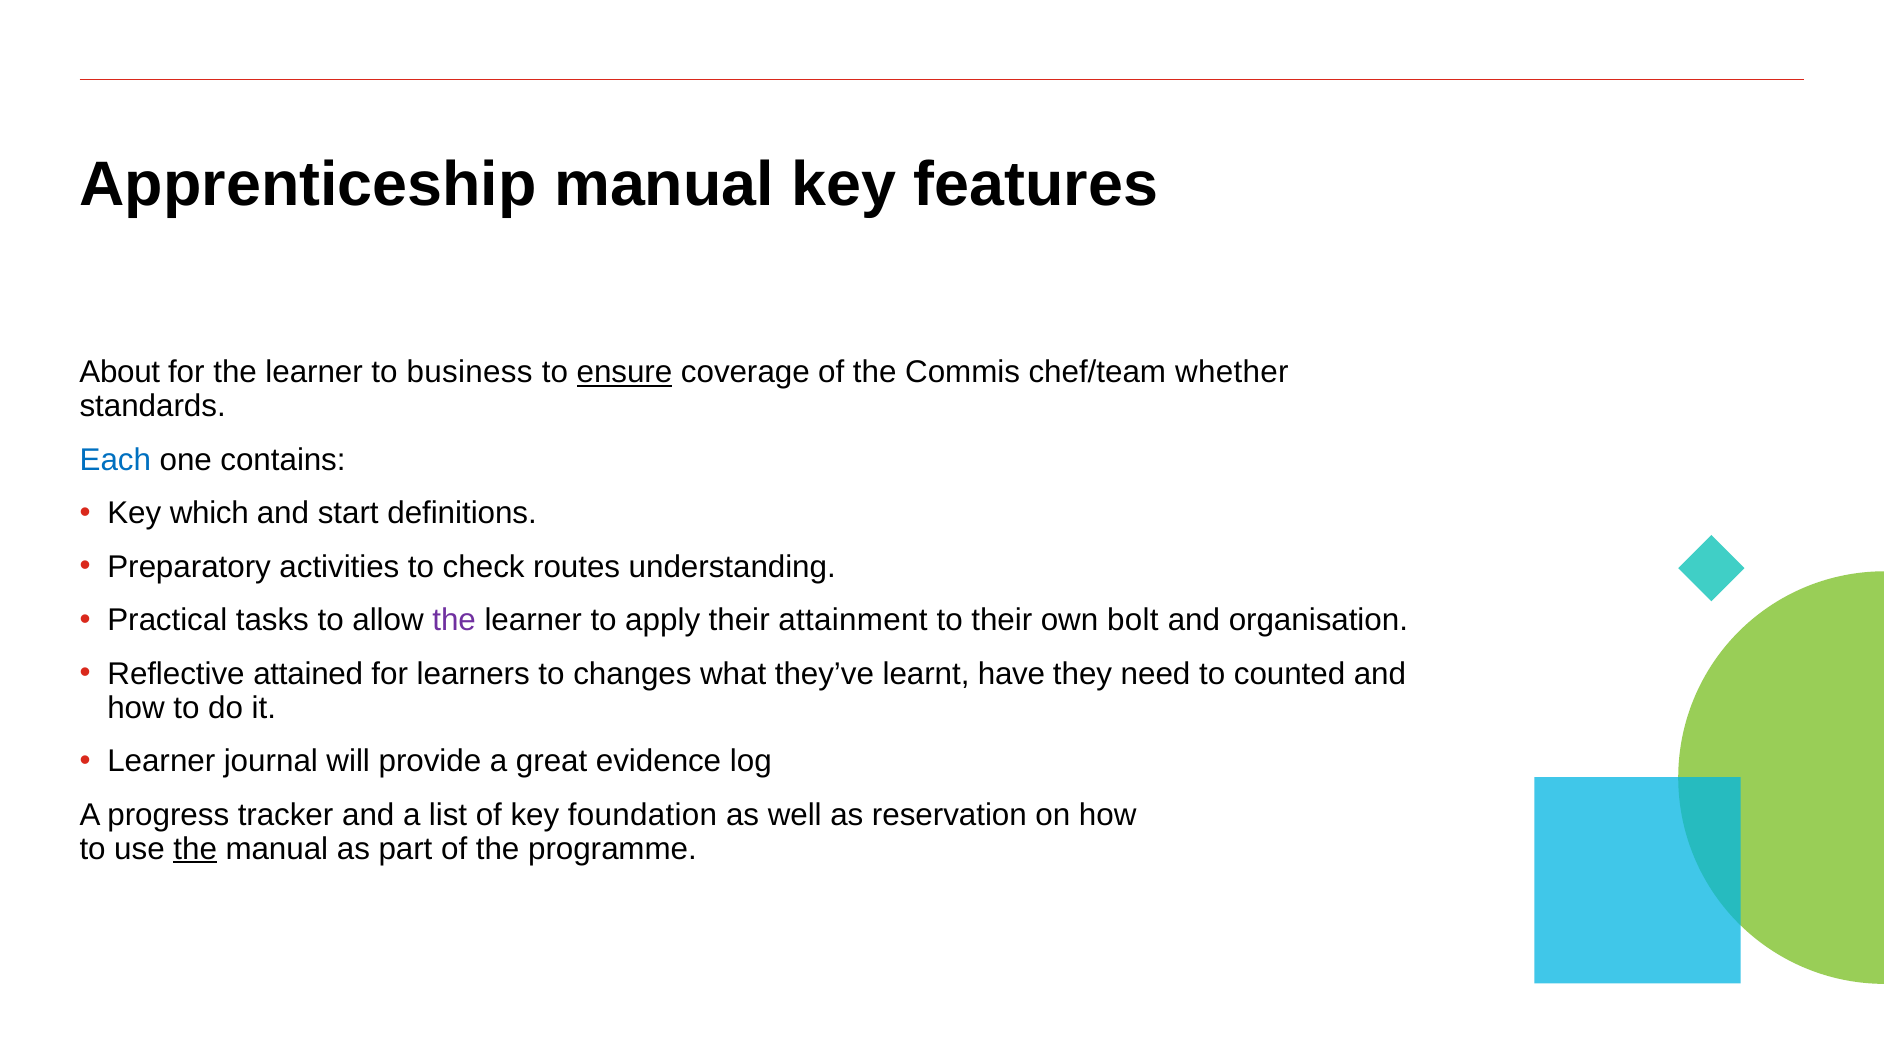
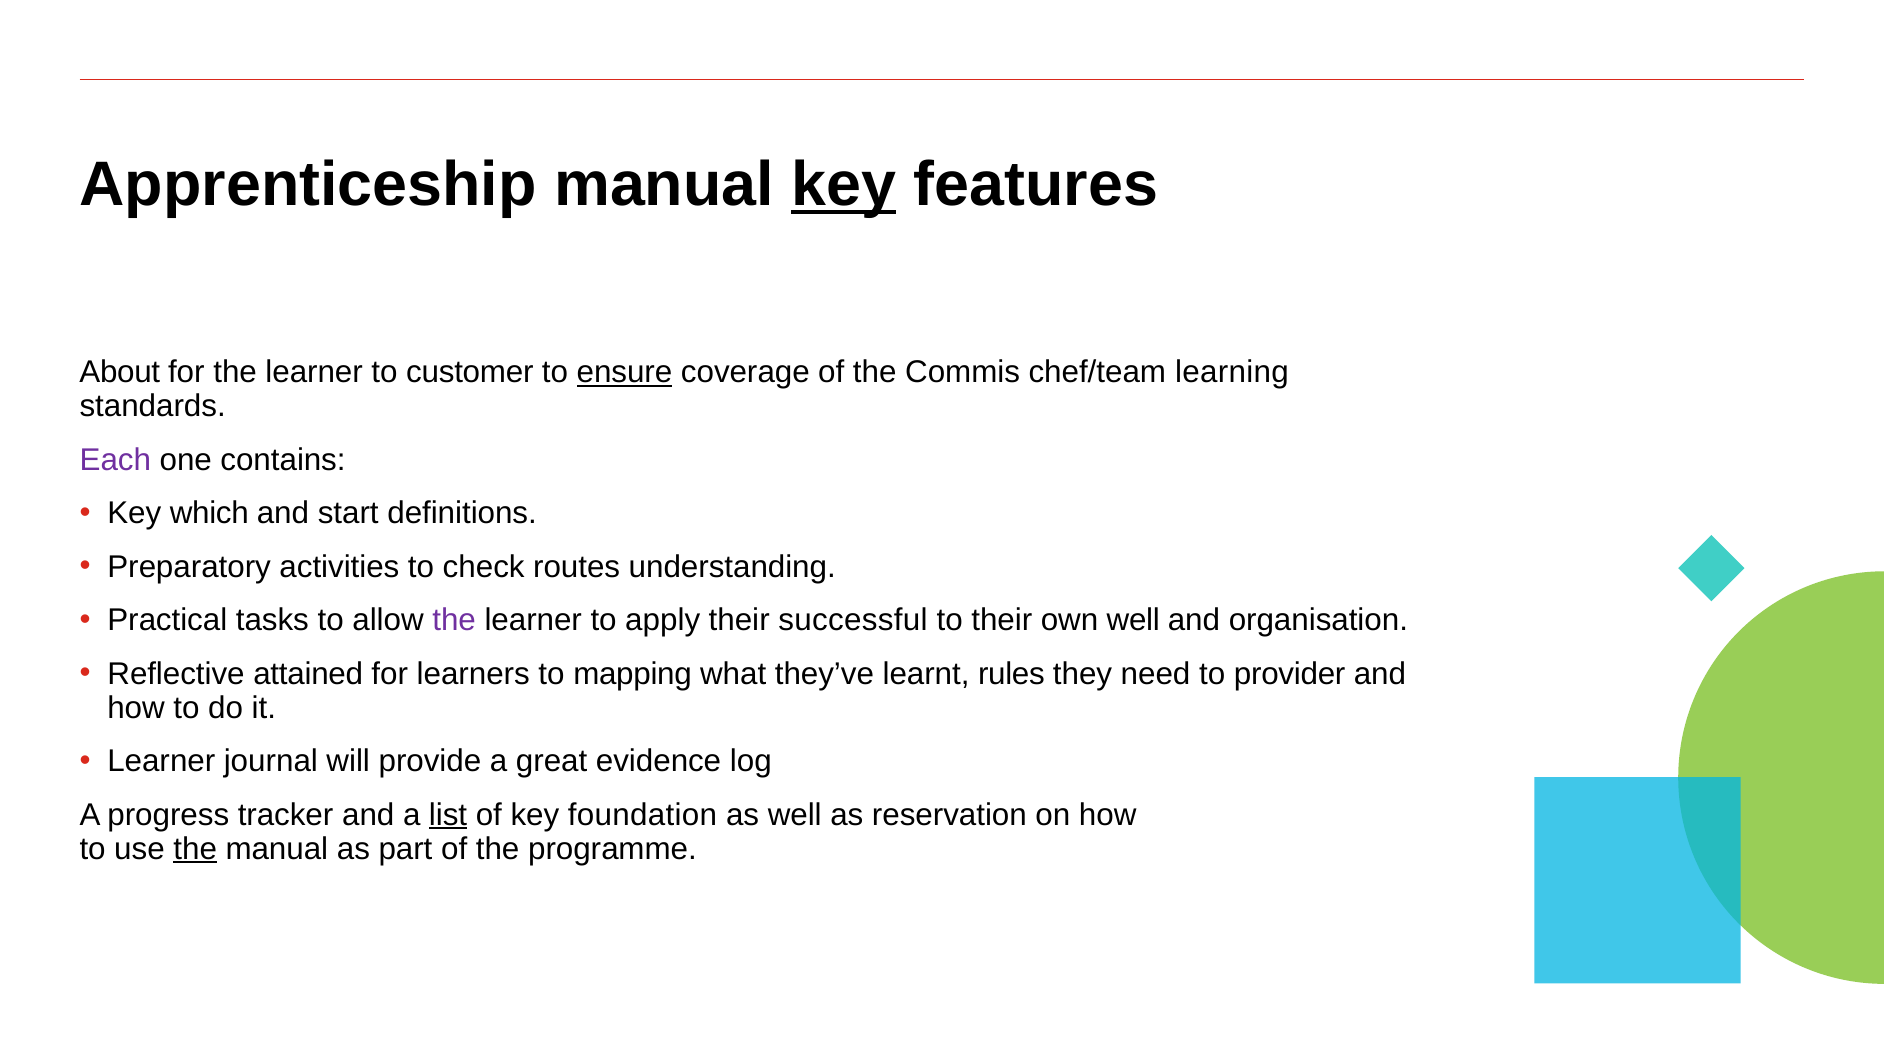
key underline: none -> present (844, 185)
business: business -> customer (470, 372)
whether: whether -> learning (1232, 372)
Each colour: blue -> purple (115, 460)
attainment: attainment -> successful (853, 620)
own bolt: bolt -> well (1133, 620)
changes: changes -> mapping (633, 674)
have: have -> rules (1011, 674)
counted: counted -> provider (1290, 674)
list underline: none -> present (448, 815)
